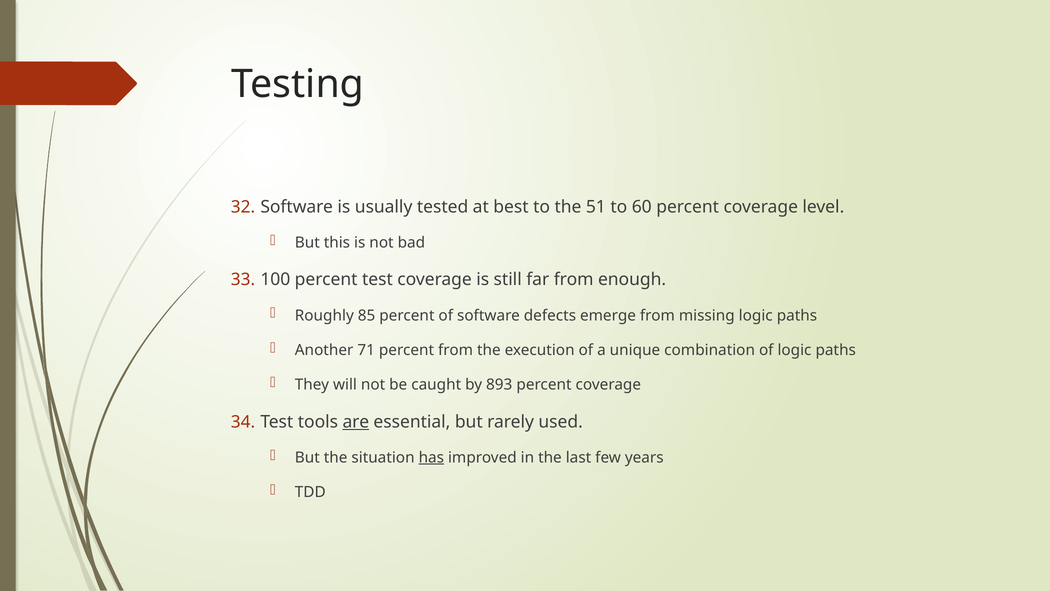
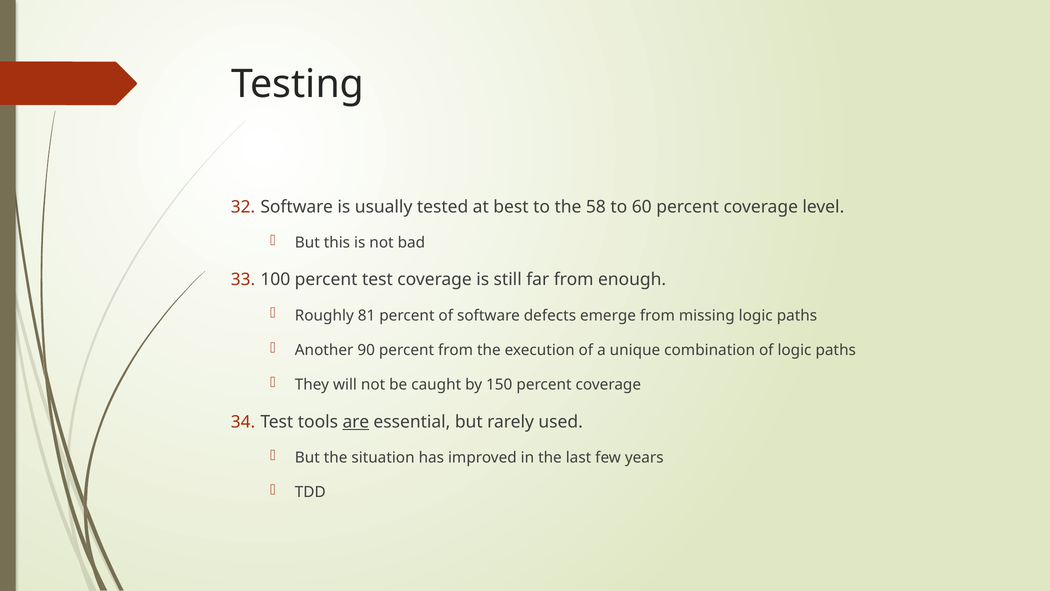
51: 51 -> 58 (596, 207)
85: 85 -> 81 (367, 315)
71: 71 -> 90 (366, 350)
893: 893 -> 150 (499, 385)
has underline: present -> none (431, 457)
